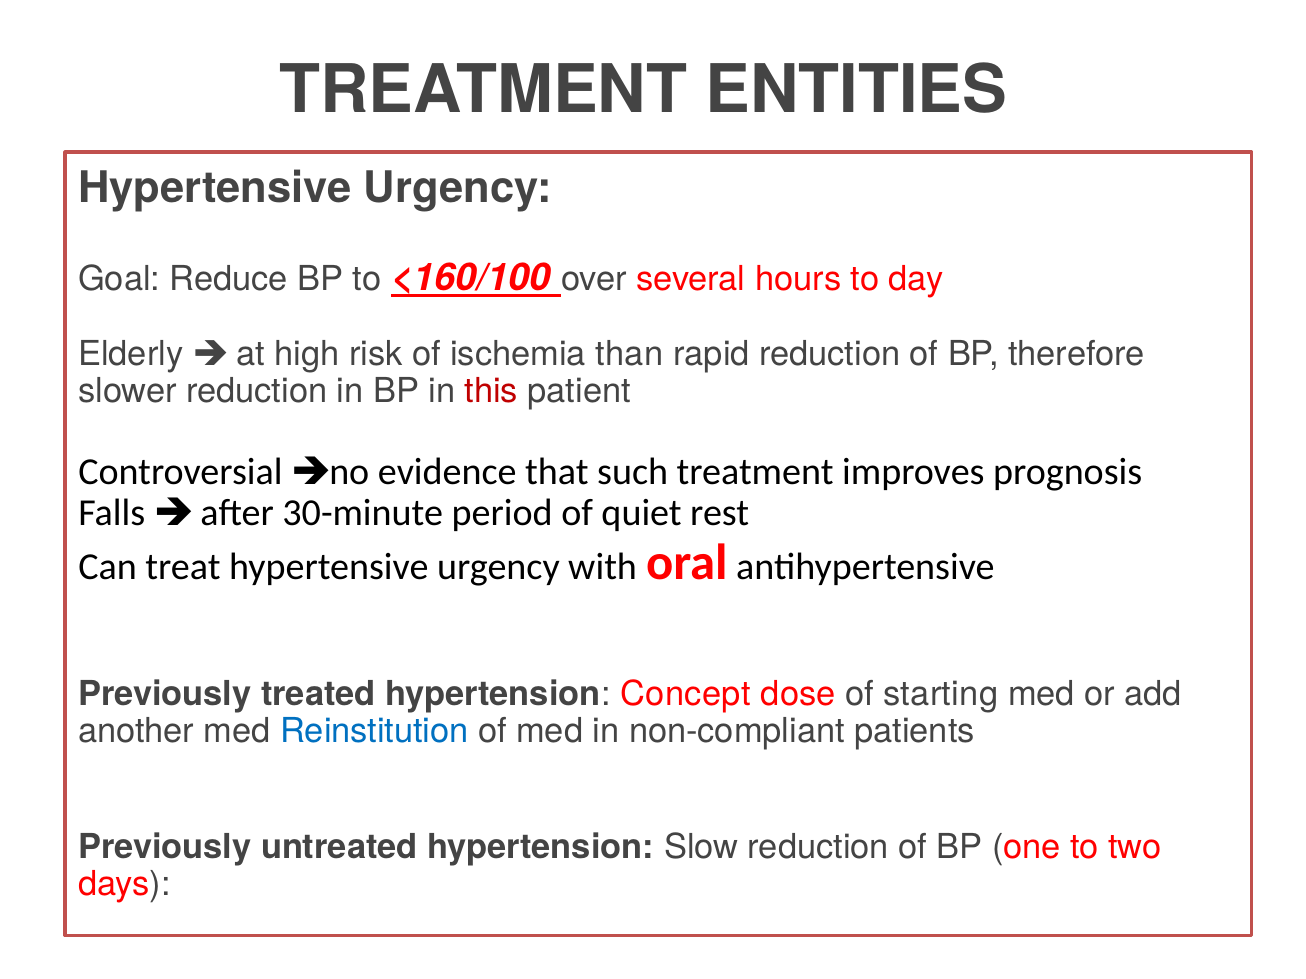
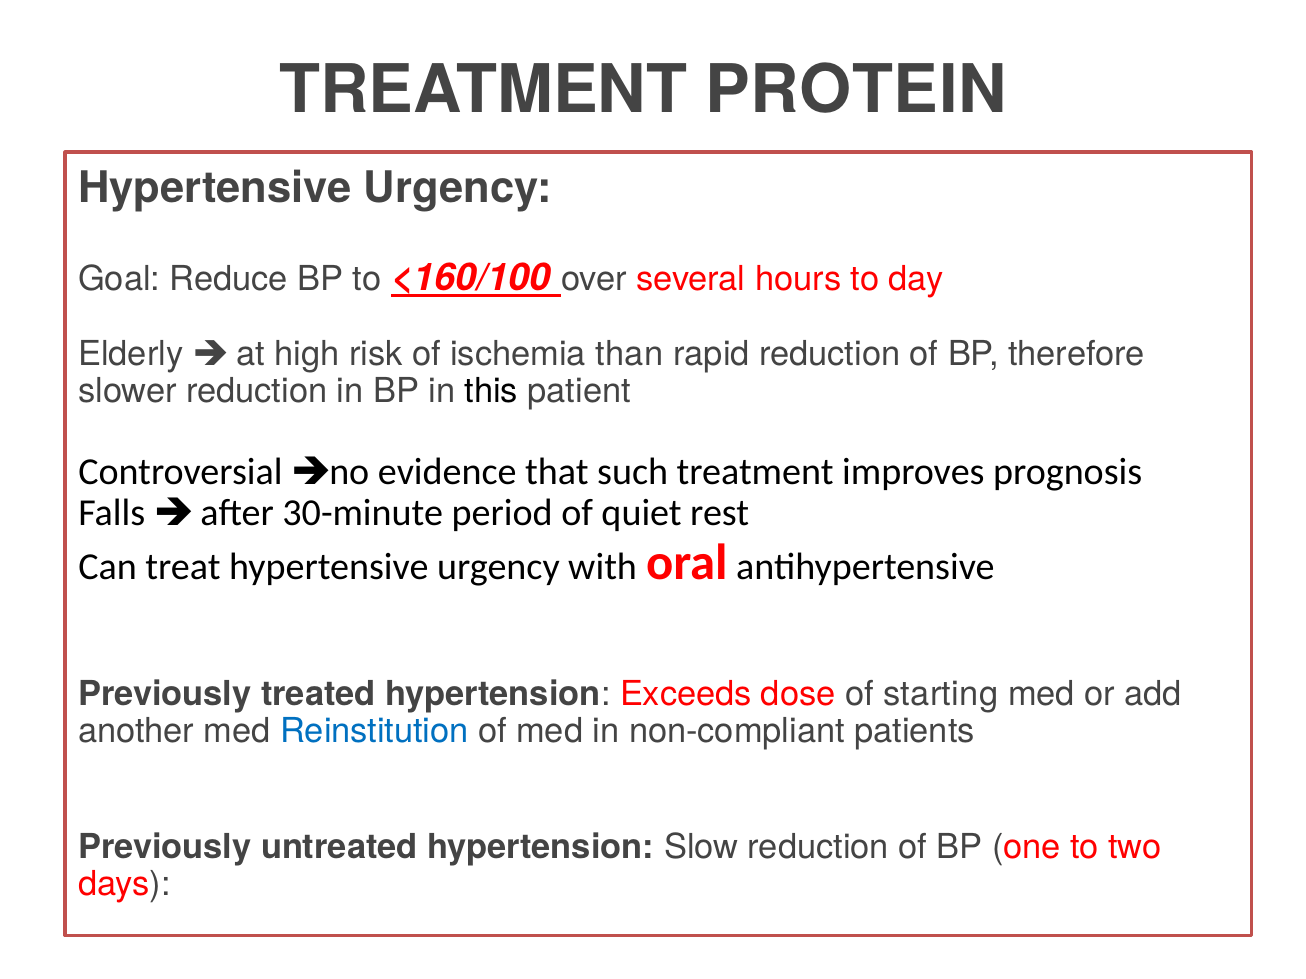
ENTITIES: ENTITIES -> PROTEIN (856, 91)
this colour: red -> black (492, 392)
Concept: Concept -> Exceeds (686, 694)
